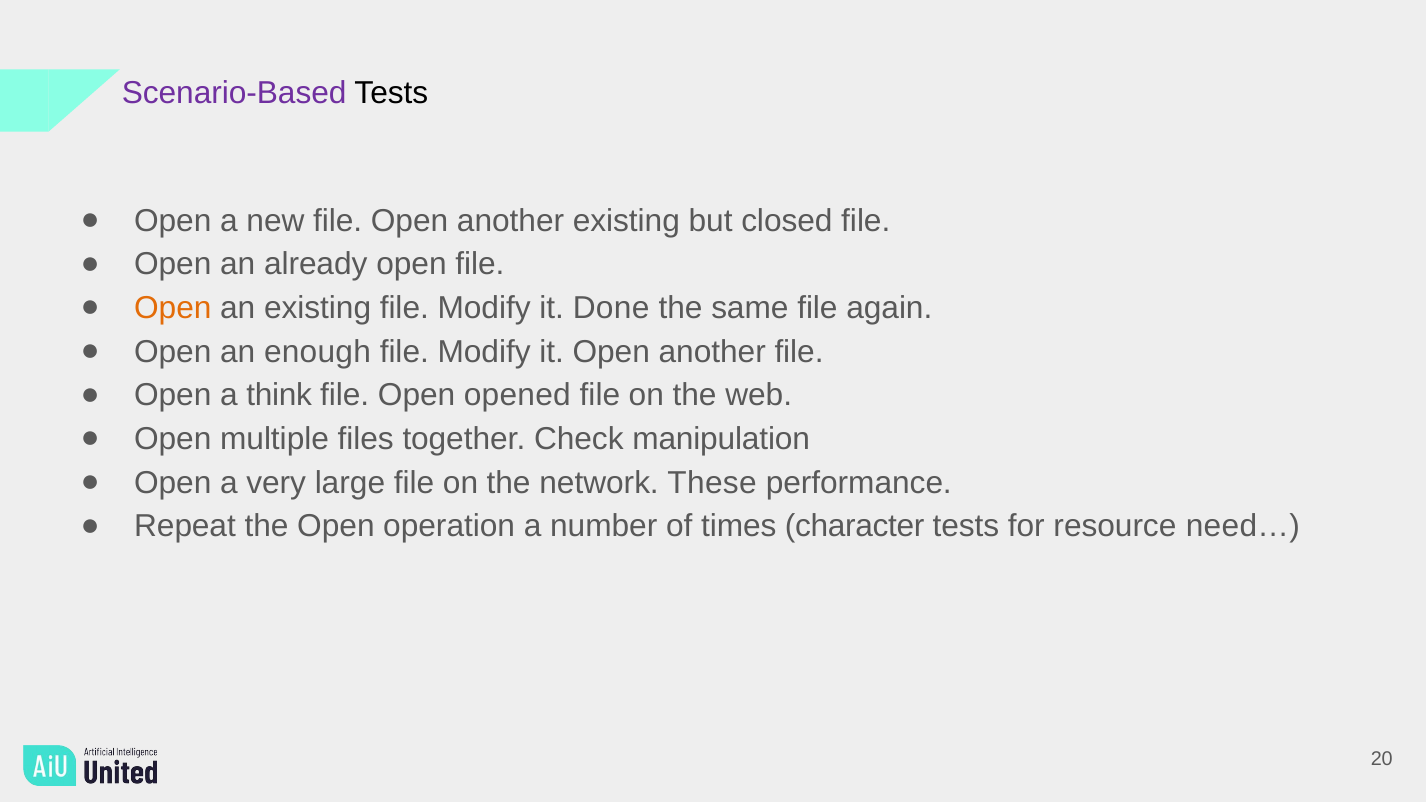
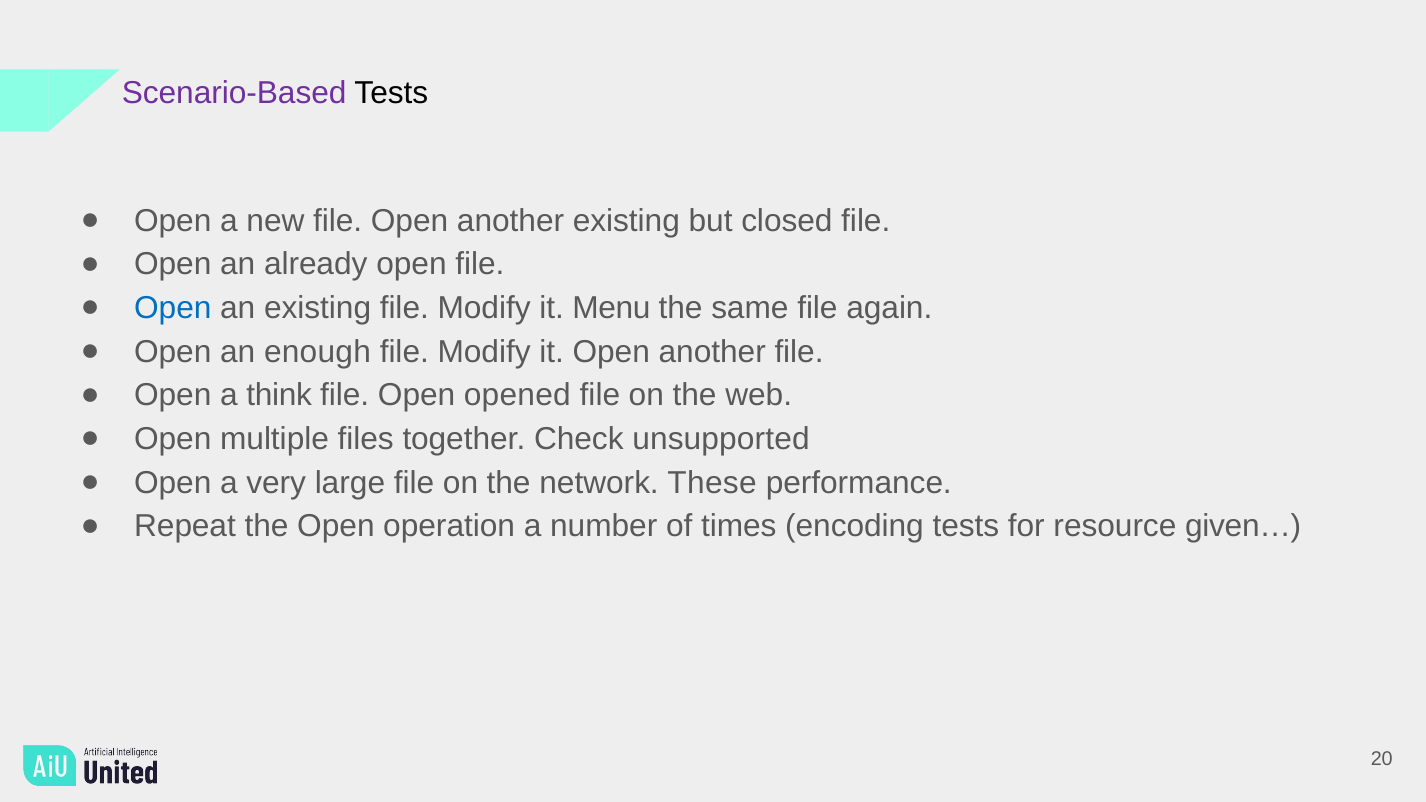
Open colour: orange -> blue (173, 308)
Done: Done -> Menu (611, 308)
manipulation: manipulation -> unsupported (721, 439)
character: character -> encoding (854, 527)
need…: need… -> given… (1243, 527)
